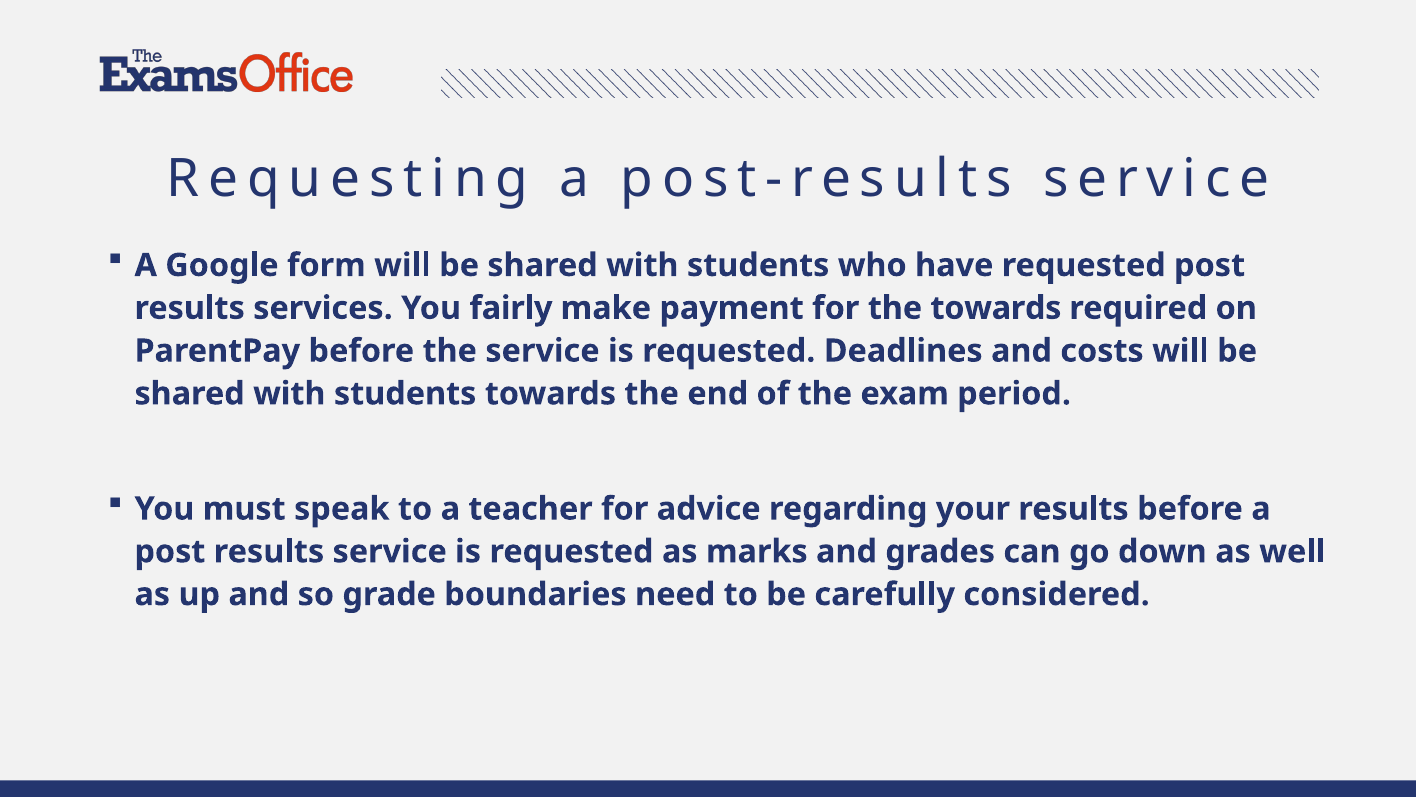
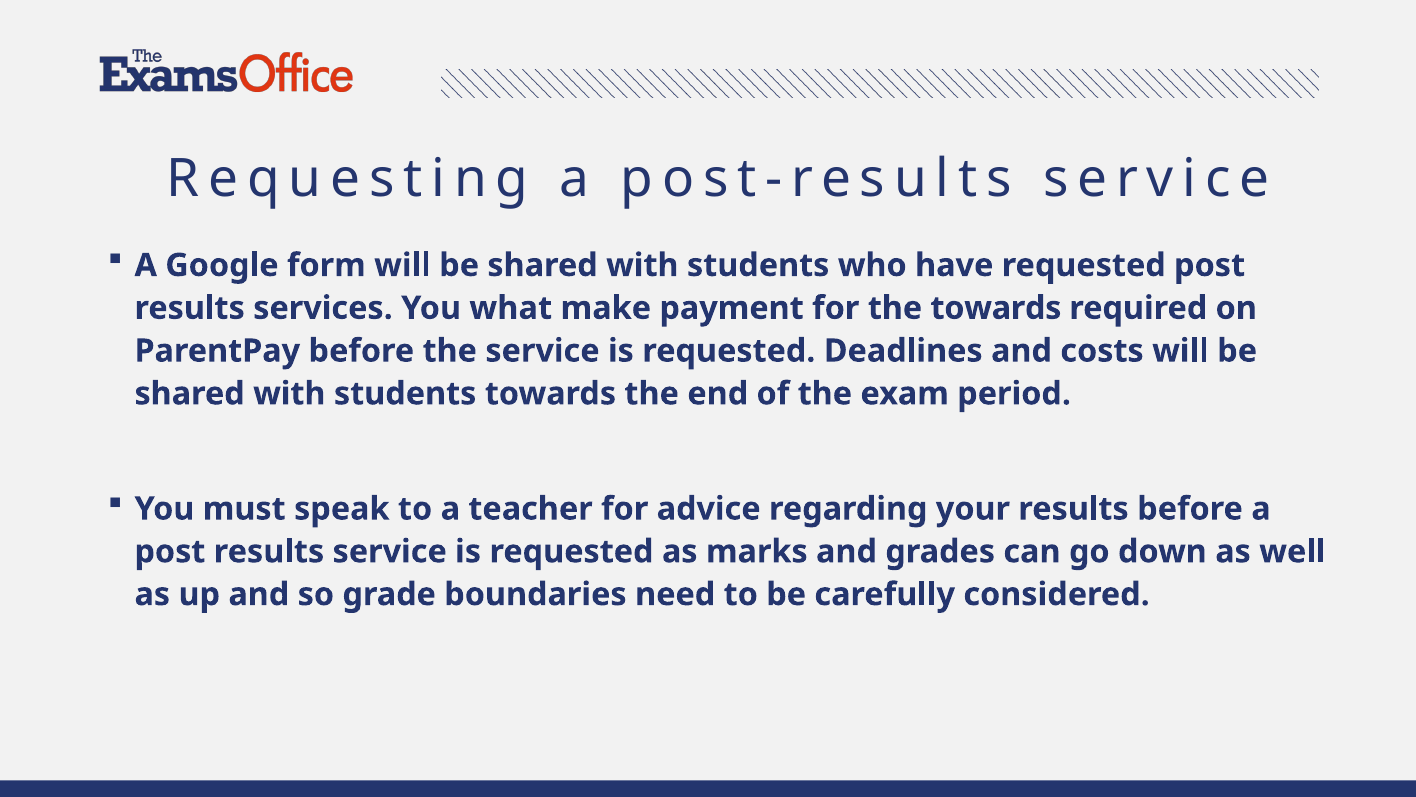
fairly: fairly -> what (511, 308)
